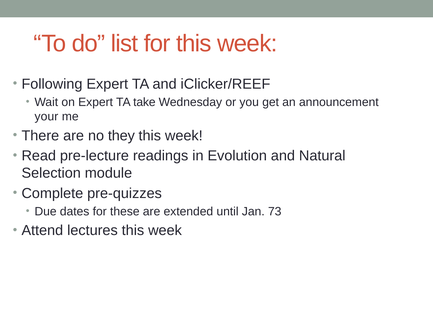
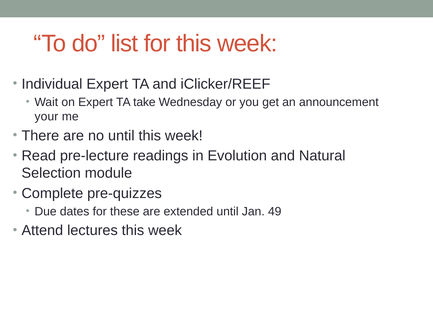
Following: Following -> Individual (52, 84)
no they: they -> until (121, 136)
73: 73 -> 49 (275, 211)
